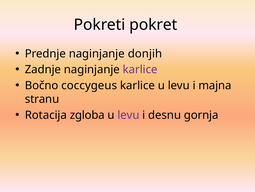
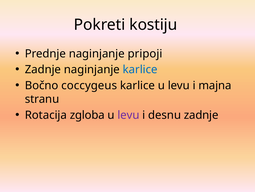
pokret: pokret -> kostiju (153, 25)
donjih: donjih -> pripoji (145, 53)
karlice colour: purple -> blue (140, 69)
desnu gornja: gornja -> zadnje (201, 115)
